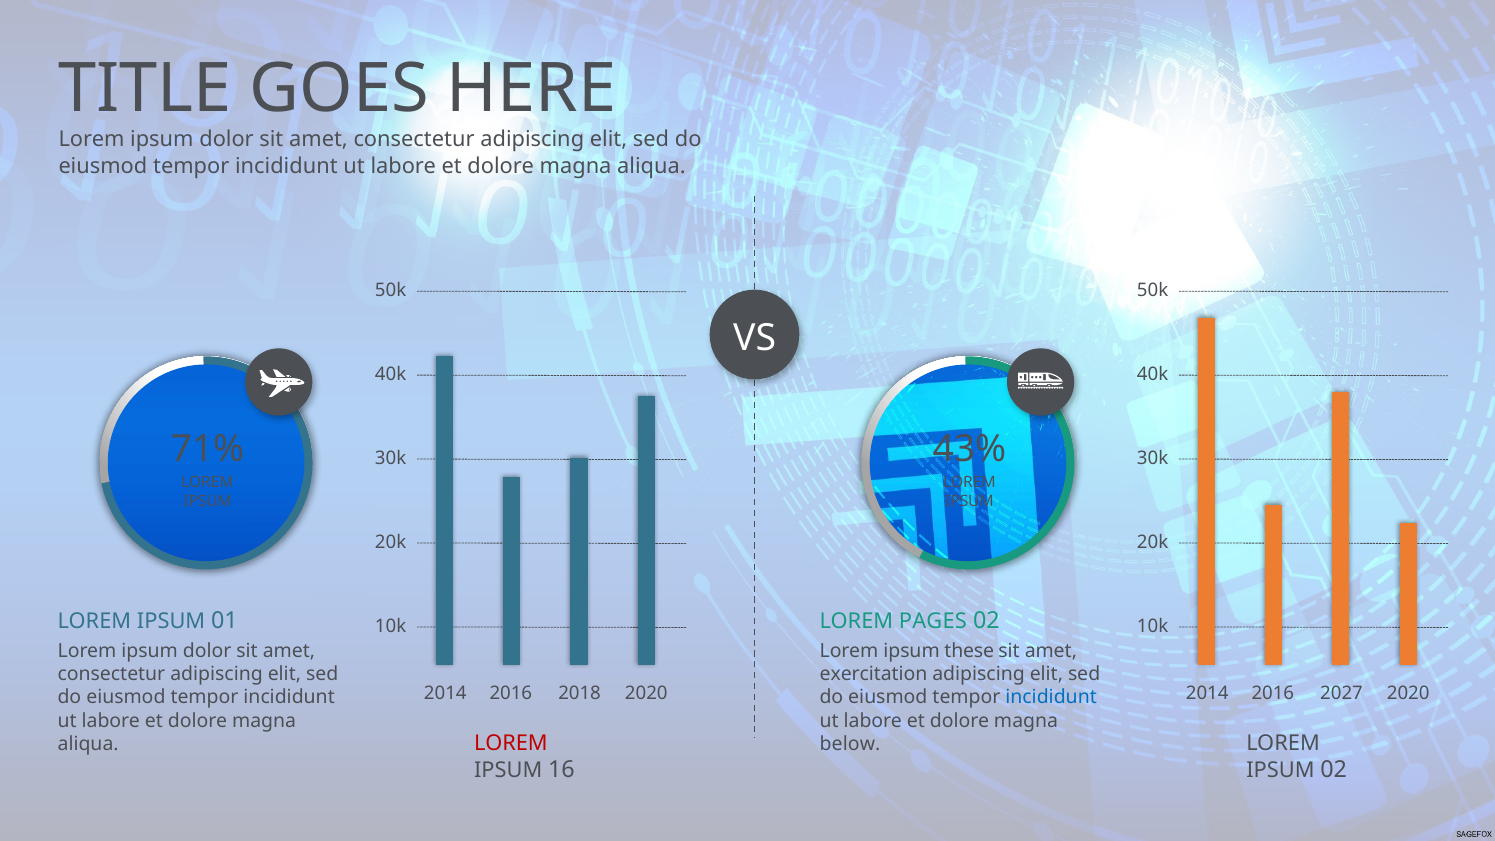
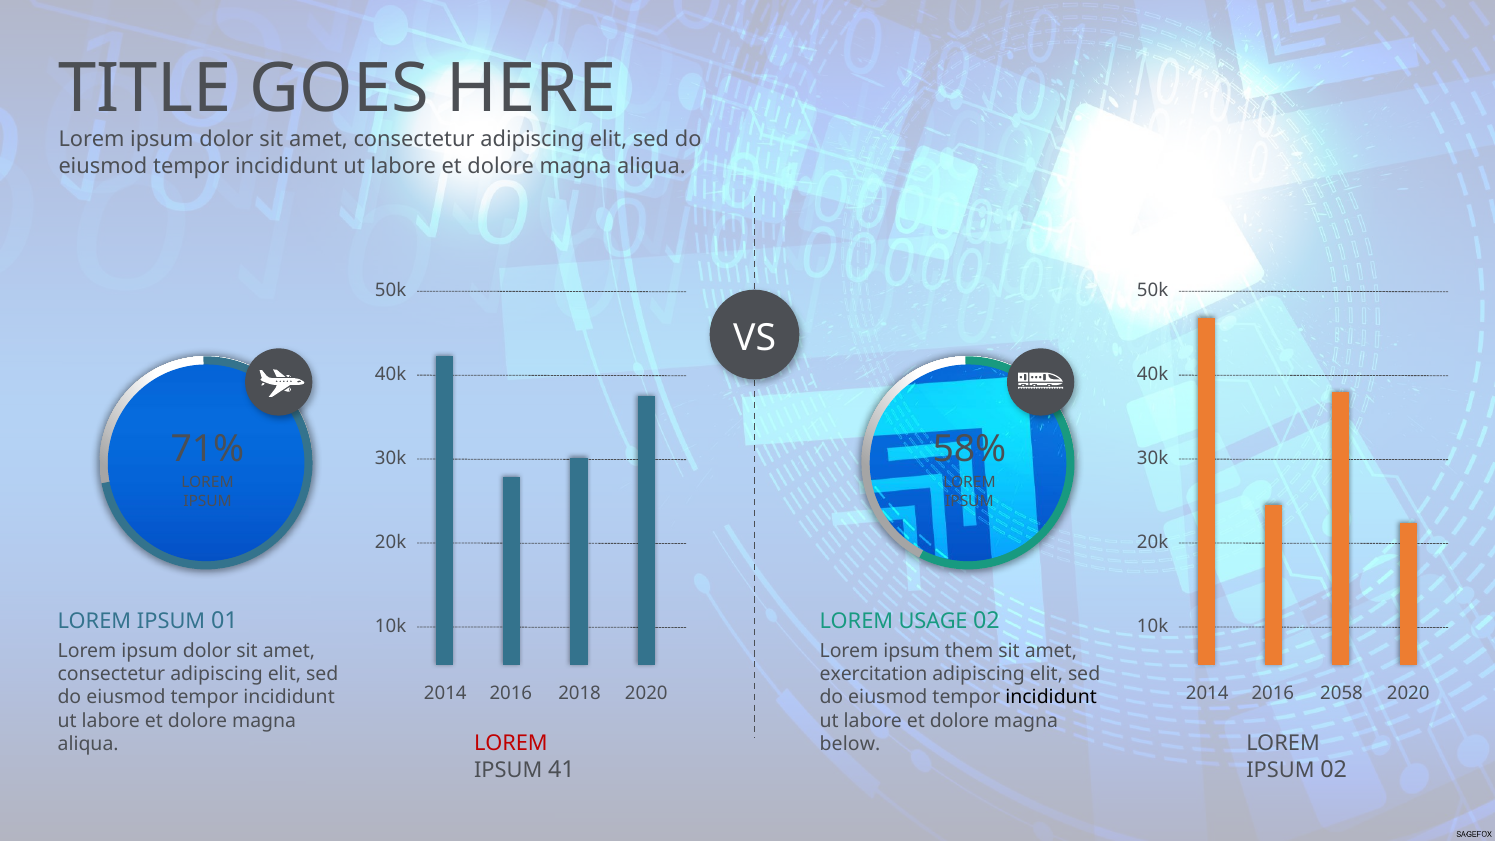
43%: 43% -> 58% (969, 449)
PAGES: PAGES -> USAGE (933, 621)
these: these -> them (969, 651)
2027: 2027 -> 2058 (1342, 693)
incididunt colour: blue -> black (1051, 697)
16: 16 -> 41 (561, 770)
